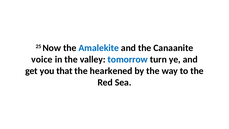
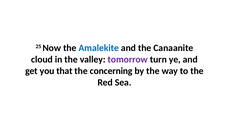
voice: voice -> cloud (42, 59)
tomorrow colour: blue -> purple (128, 59)
hearkened: hearkened -> concerning (111, 71)
